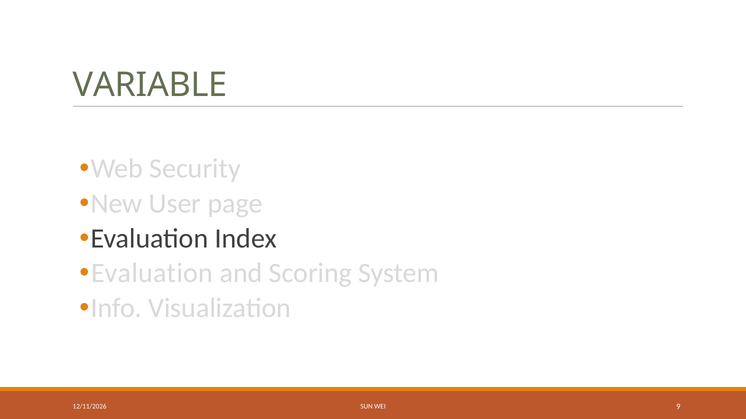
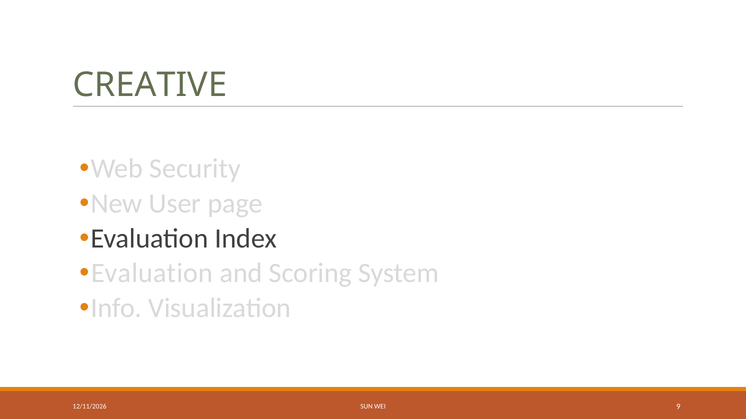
VARIABLE: VARIABLE -> CREATIVE (150, 85)
